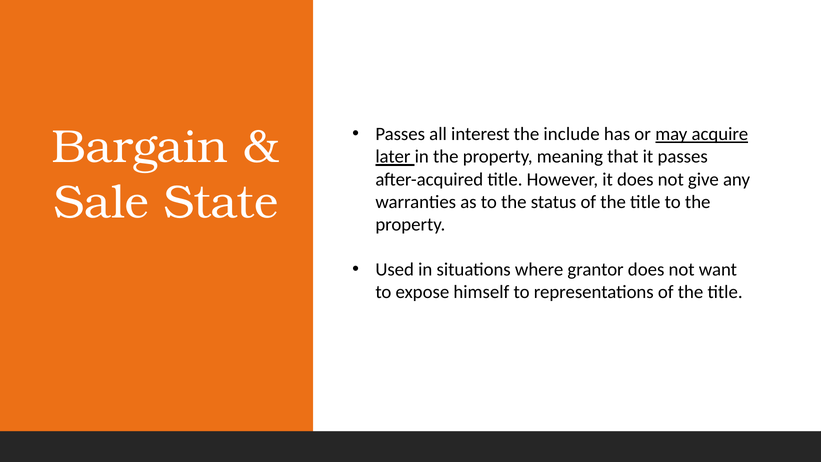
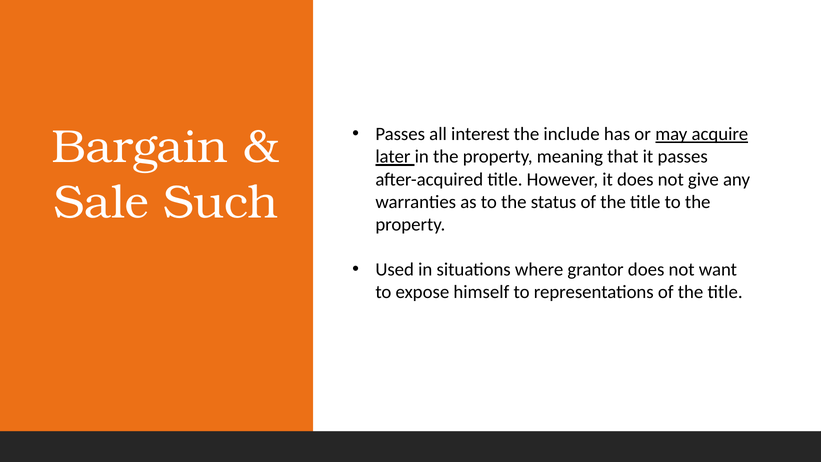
State: State -> Such (221, 203)
